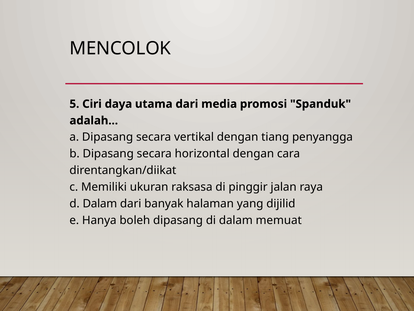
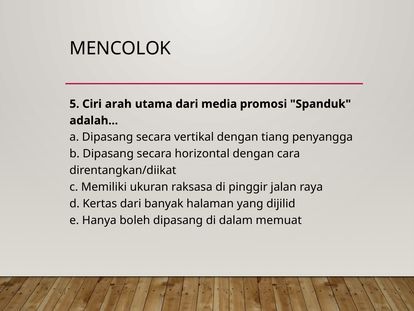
daya: daya -> arah (118, 104)
d Dalam: Dalam -> Kertas (100, 203)
